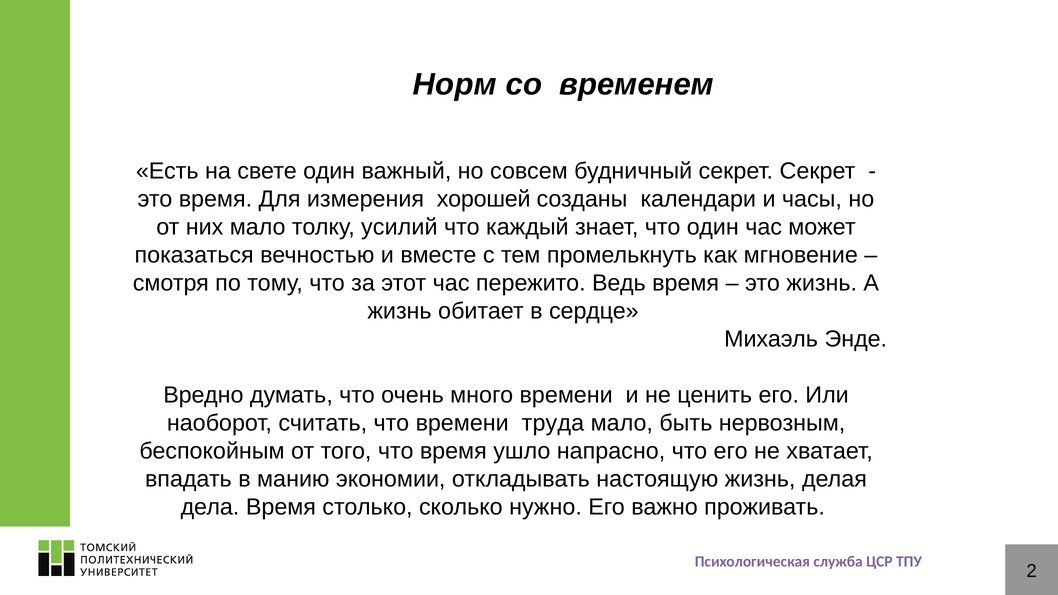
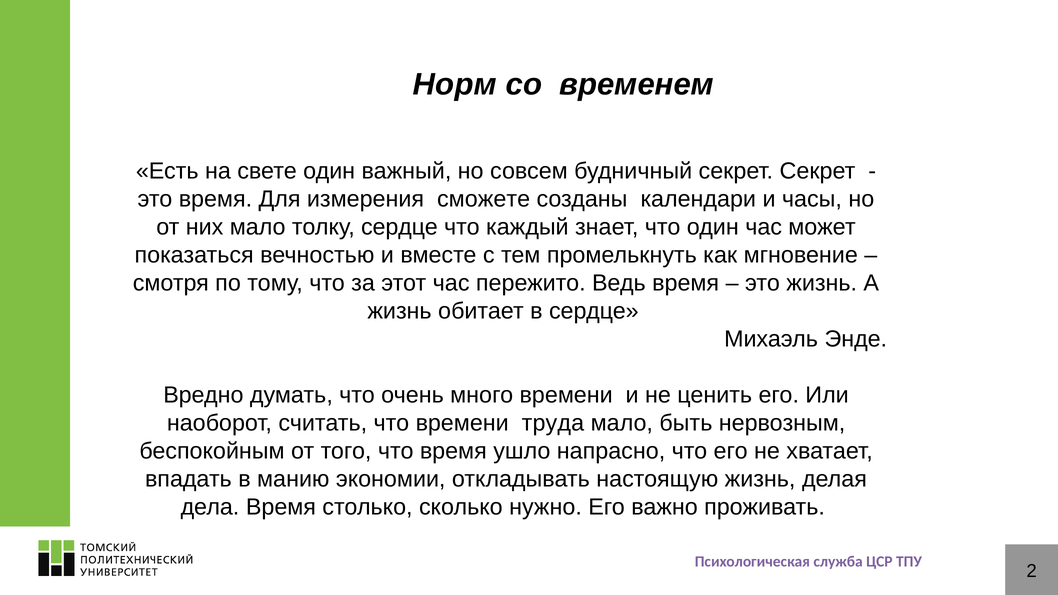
хорошей: хорошей -> сможете (484, 199)
толку усилий: усилий -> сердце (399, 227)
